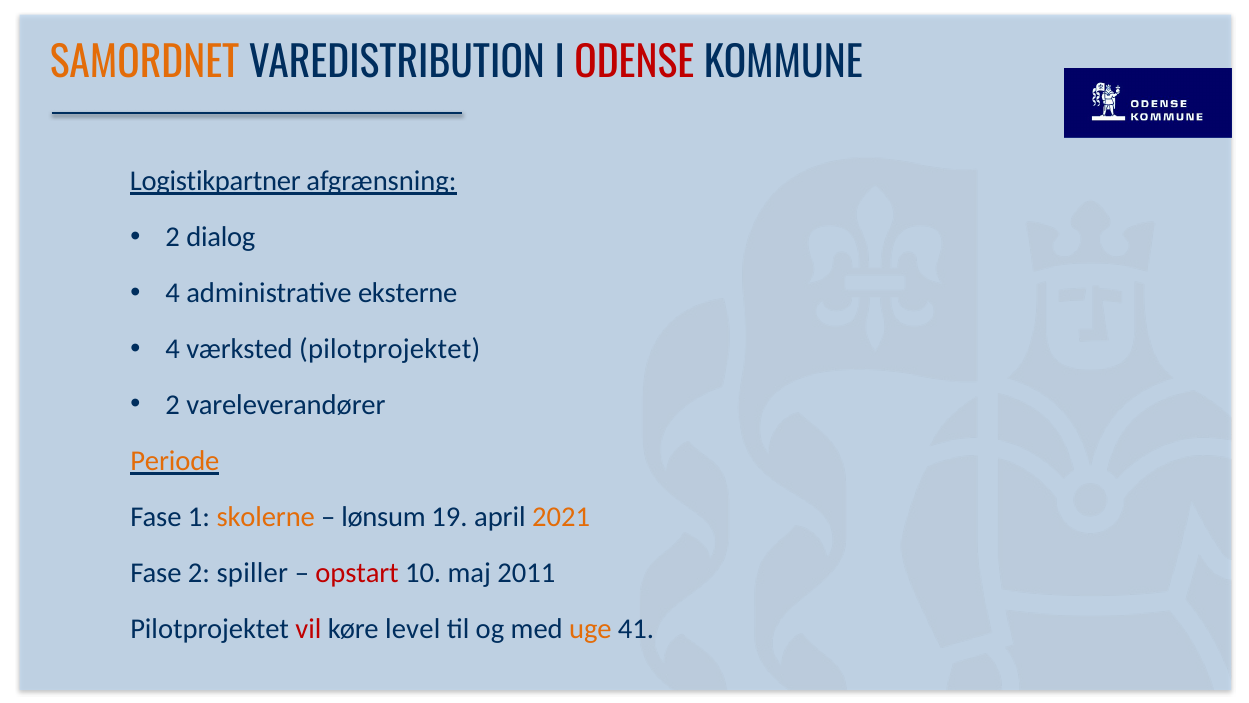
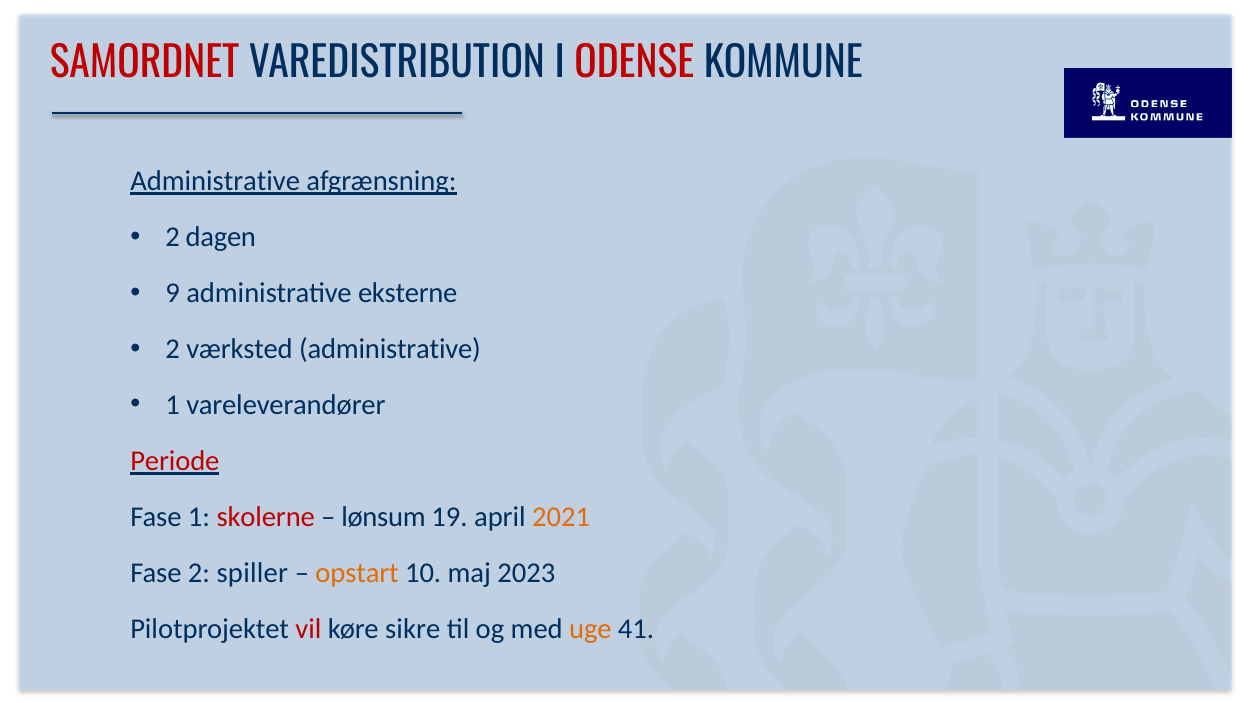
SAMORDNET colour: orange -> red (145, 64)
Logistikpartner: Logistikpartner -> Administrative (215, 181)
dialog: dialog -> dagen (221, 237)
4: 4 -> 9 (173, 293)
4: 4 -> 2 (173, 349)
værksted pilotprojektet: pilotprojektet -> administrative (390, 349)
2: 2 -> 1 (173, 405)
Periode colour: orange -> red (175, 461)
skolerne colour: orange -> red (266, 517)
opstart colour: red -> orange (357, 572)
2011: 2011 -> 2023 (526, 572)
level: level -> sikre (413, 628)
